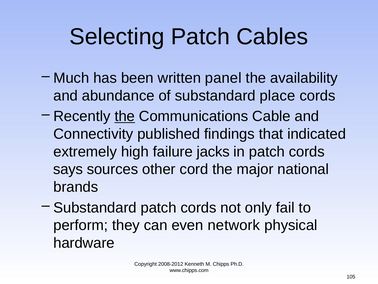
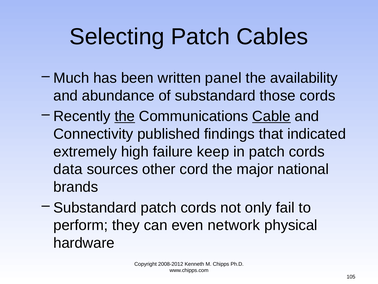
place: place -> those (278, 96)
Cable underline: none -> present (271, 116)
jacks: jacks -> keep (213, 151)
says: says -> data (68, 169)
